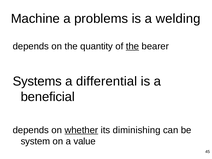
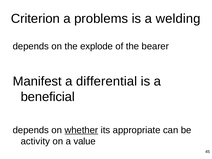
Machine: Machine -> Criterion (35, 19)
quantity: quantity -> explode (97, 46)
the underline: present -> none (132, 46)
Systems: Systems -> Manifest (37, 81)
diminishing: diminishing -> appropriate (137, 130)
system: system -> activity (35, 141)
